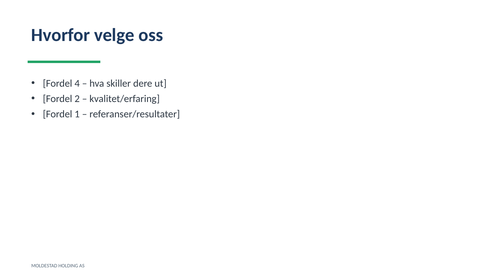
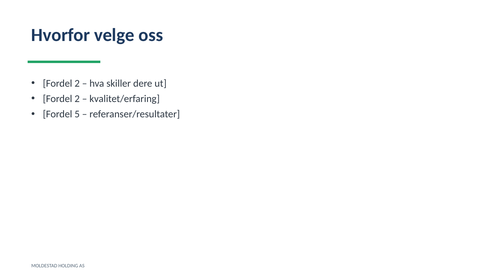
4: 4 -> 2 (77, 83)
1: 1 -> 5 (77, 114)
